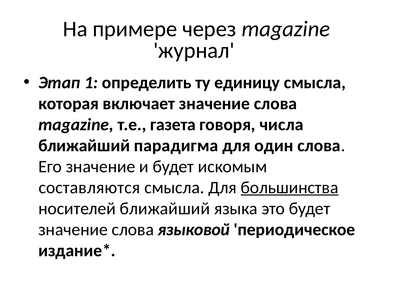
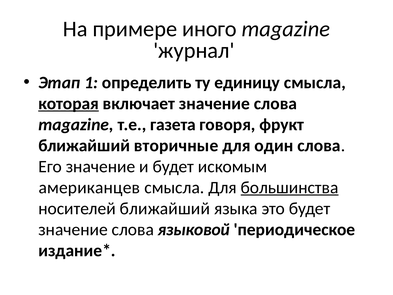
через: через -> иного (209, 29)
которая underline: none -> present (69, 103)
числа: числа -> фрукт (282, 124)
парадигма: парадигма -> вторичные (176, 145)
составляются: составляются -> американцев (89, 187)
